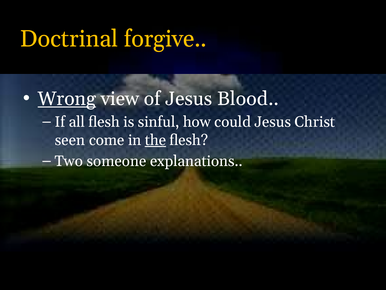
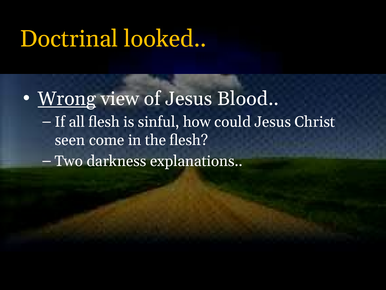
forgive: forgive -> looked (165, 39)
the underline: present -> none (155, 140)
someone: someone -> darkness (116, 161)
